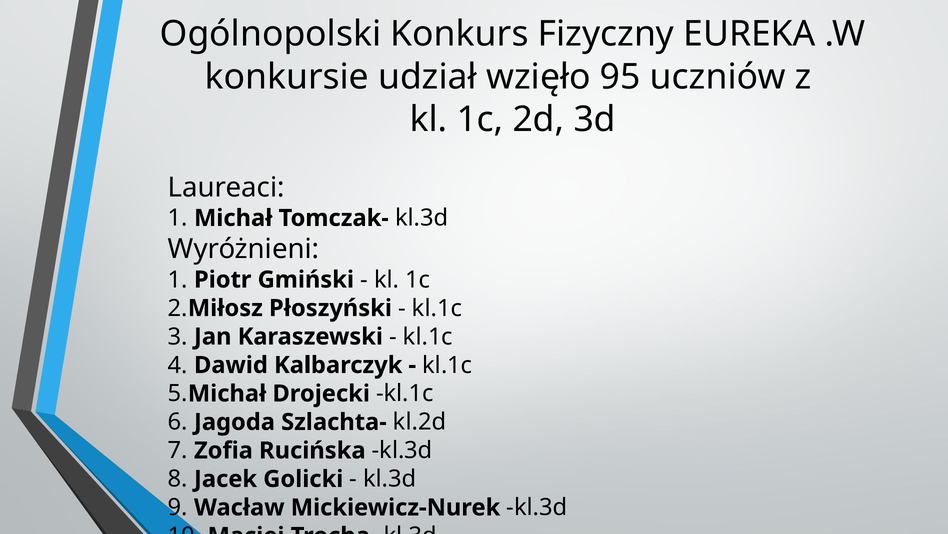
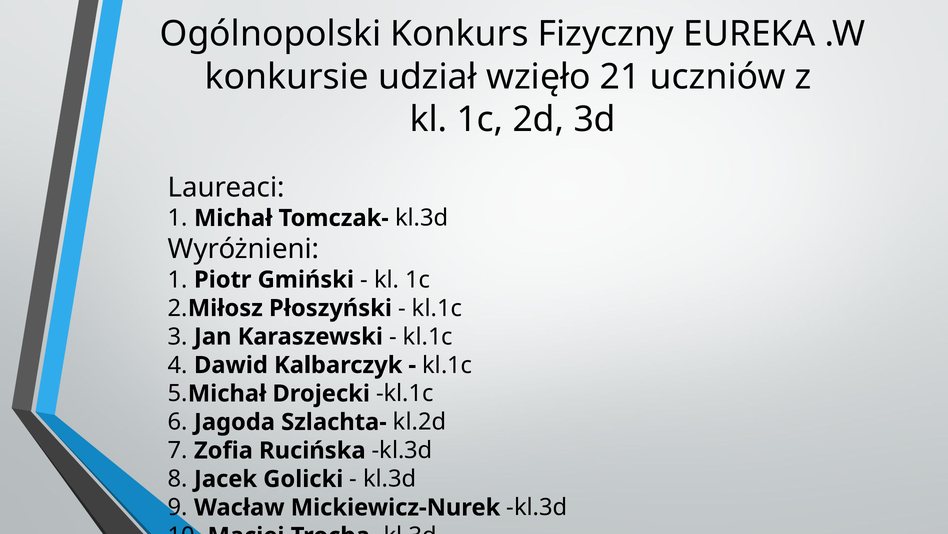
95: 95 -> 21 (620, 77)
